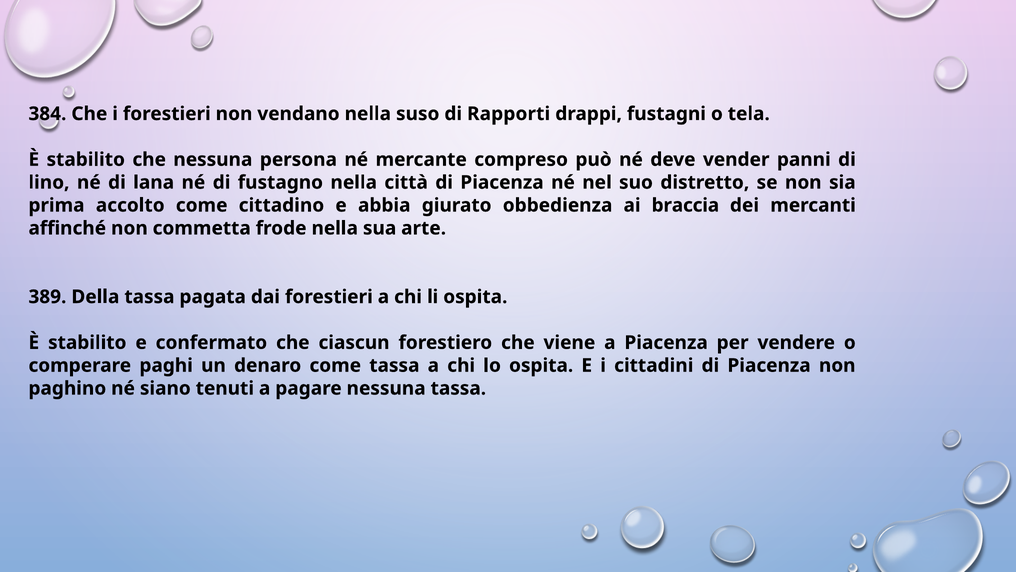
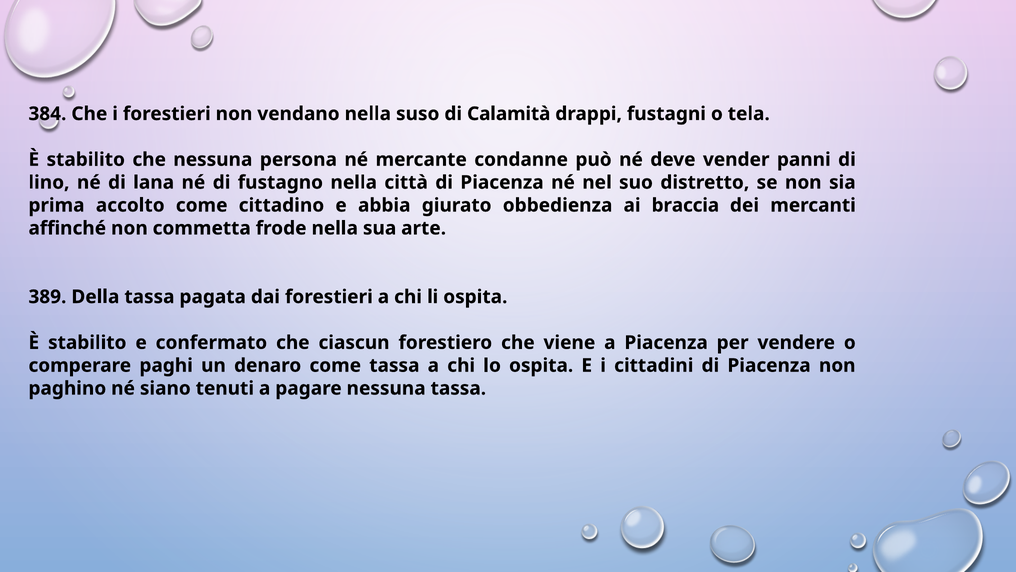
Rapporti: Rapporti -> Calamità (509, 114)
compreso: compreso -> condanne (521, 159)
